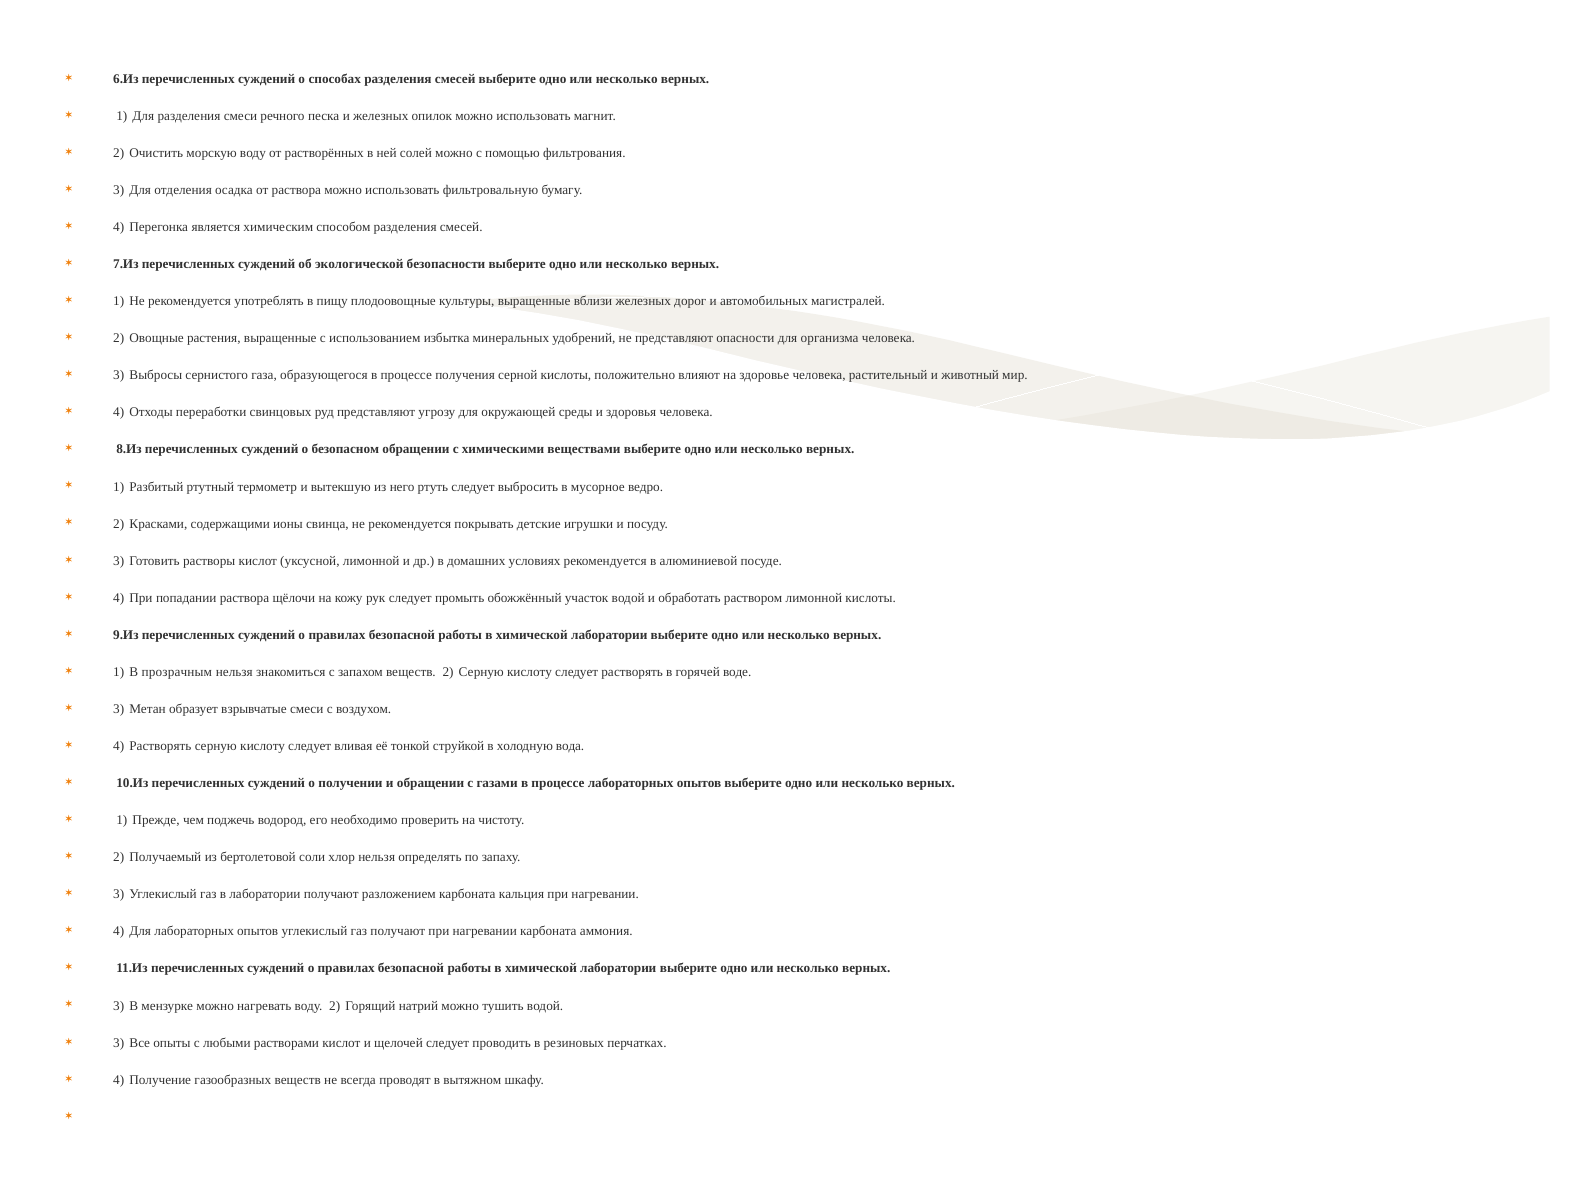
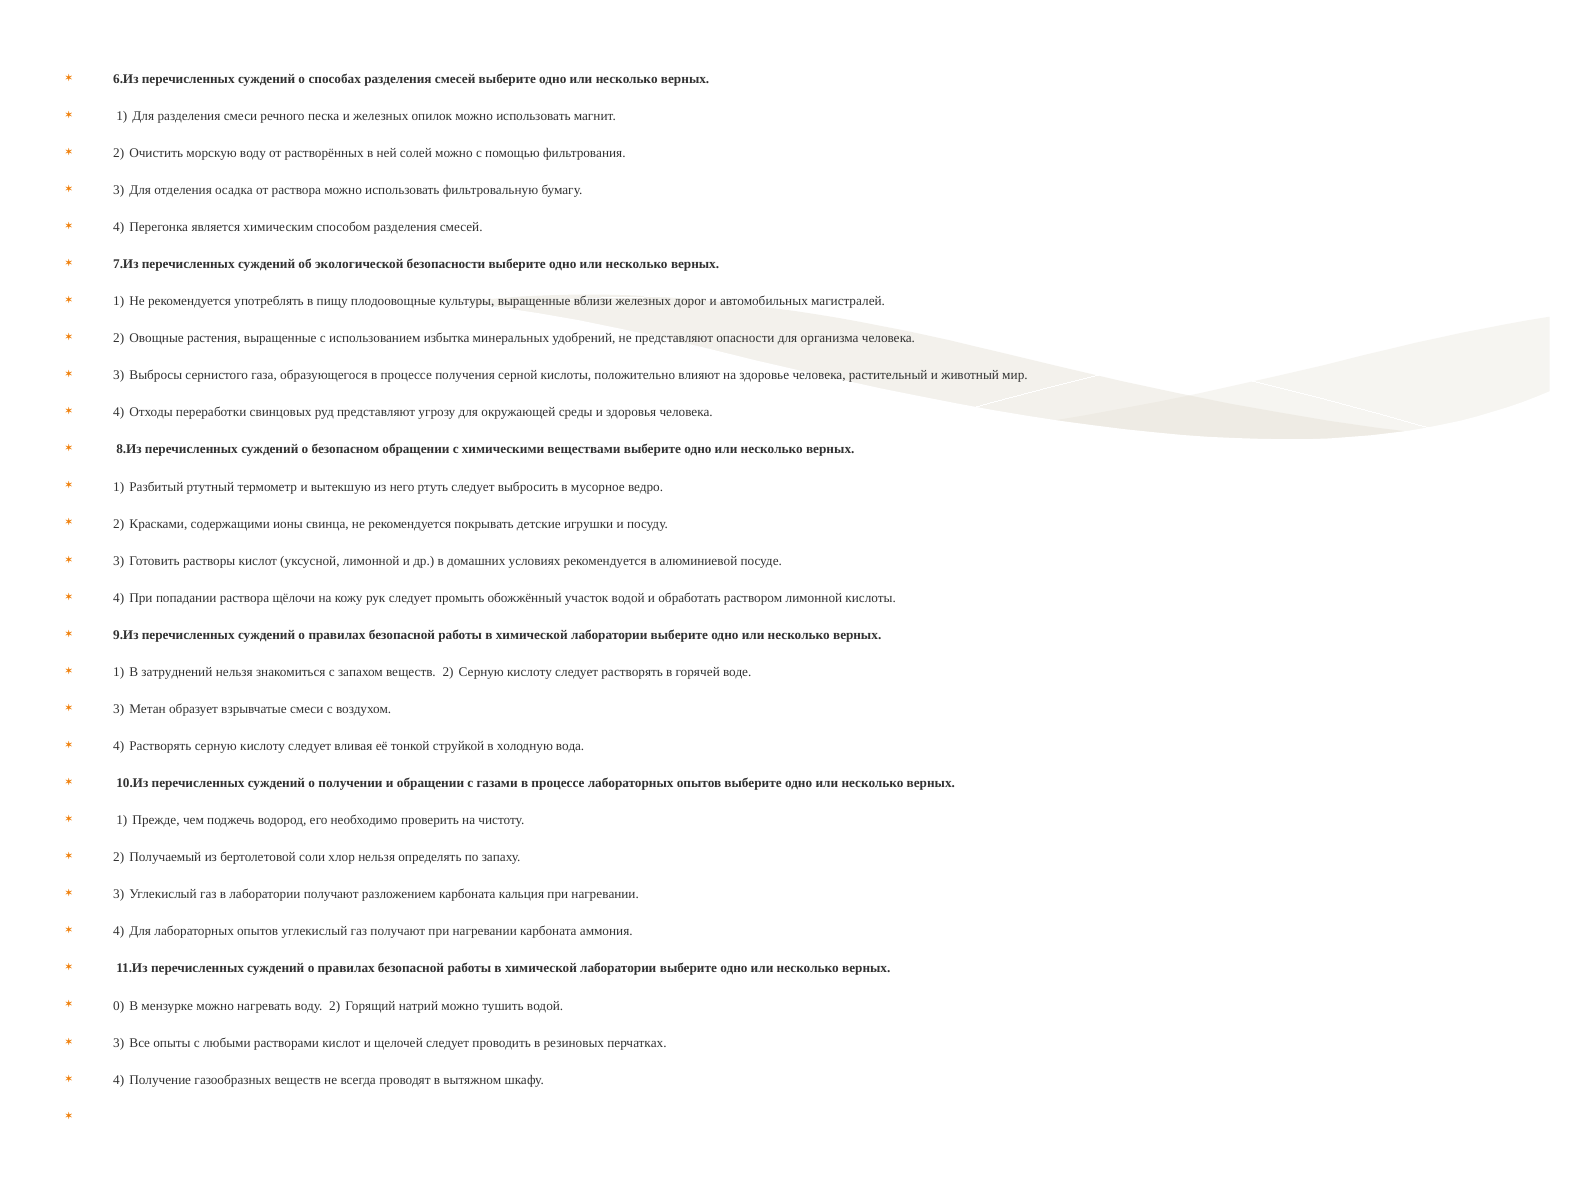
прозрачным: прозрачным -> затруднений (177, 672)
3: 3 -> 0 (119, 1006)
